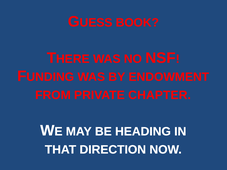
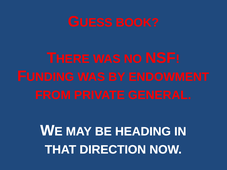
CHAPTER: CHAPTER -> GENERAL (160, 95)
